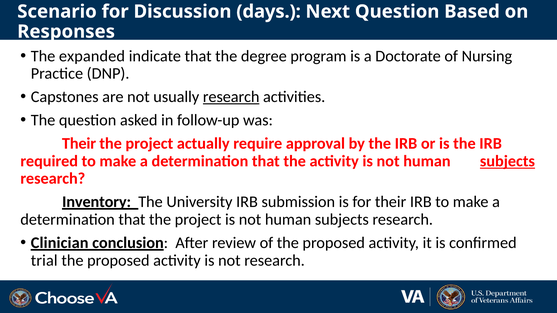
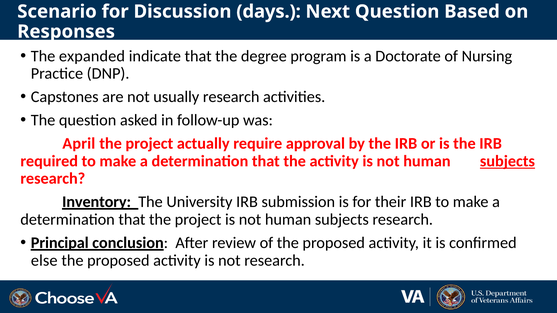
research underline: present -> none (231, 97)
Their: Their -> April (79, 144)
Clinician: Clinician -> Principal (60, 243)
trial: trial -> else (44, 261)
